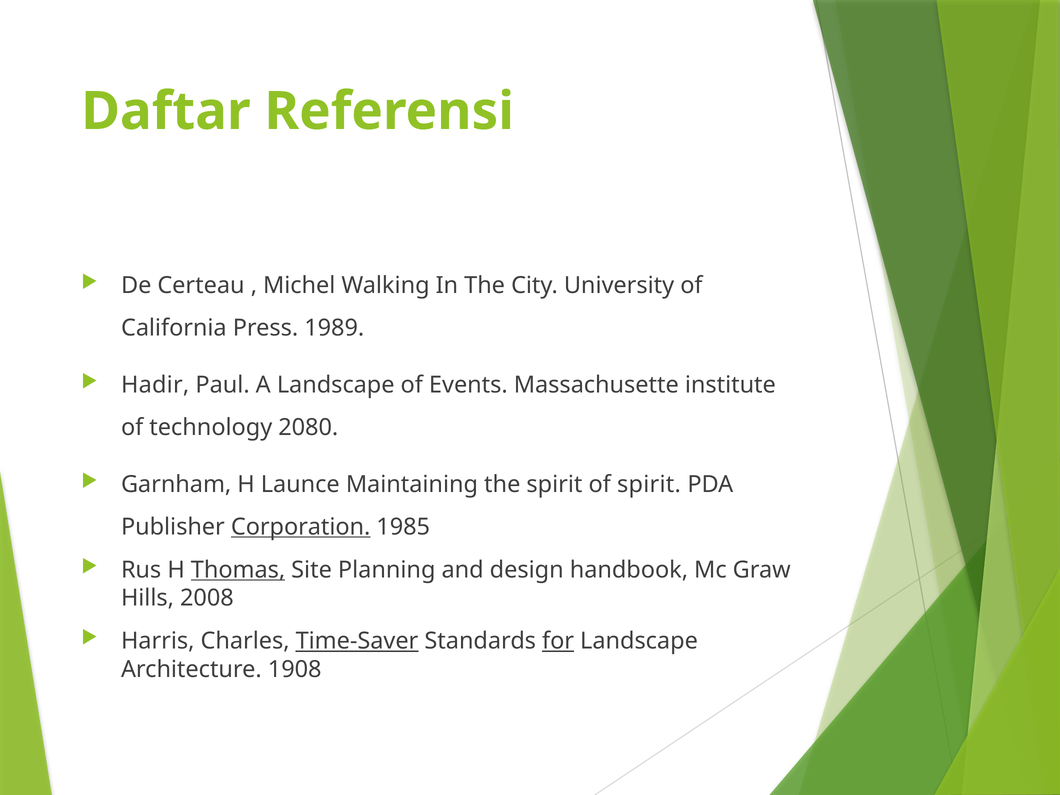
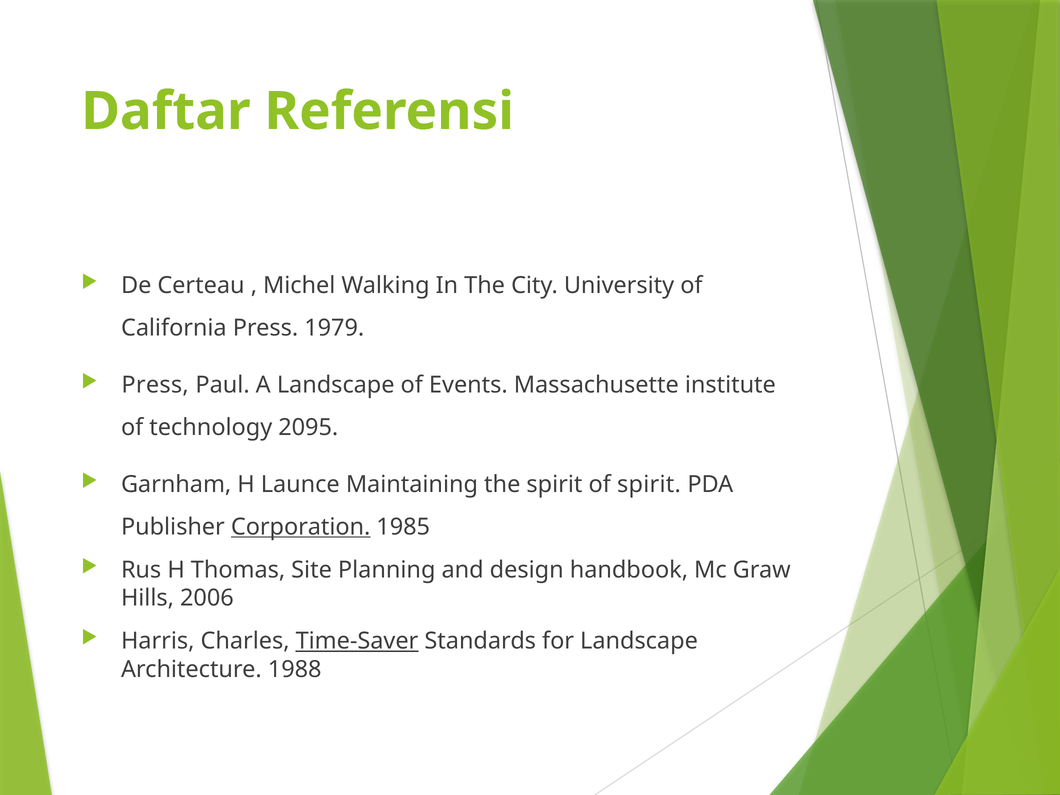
1989: 1989 -> 1979 (334, 328)
Hadir: Hadir -> Press (155, 385)
2080: 2080 -> 2095 (308, 427)
Thomas underline: present -> none (238, 570)
2008: 2008 -> 2006 (207, 598)
for underline: present -> none (558, 641)
1908: 1908 -> 1988 (295, 669)
